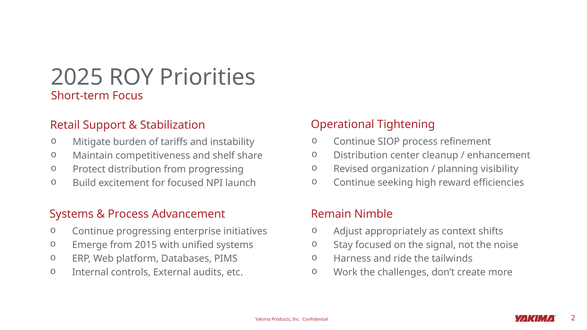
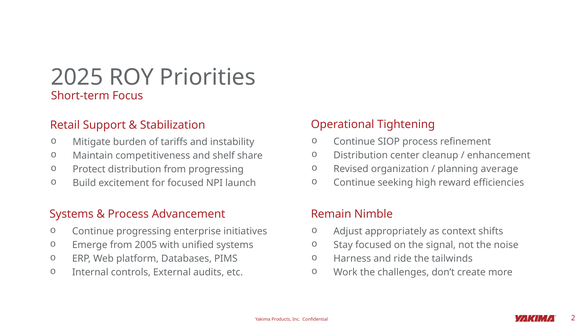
visibility: visibility -> average (500, 169)
2015: 2015 -> 2005 (146, 245)
